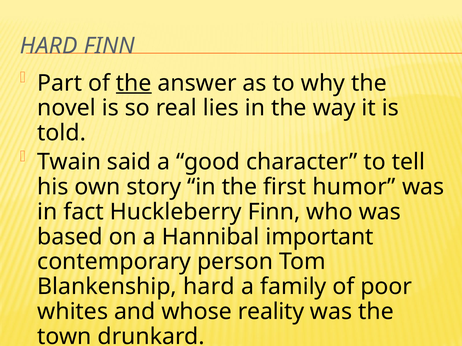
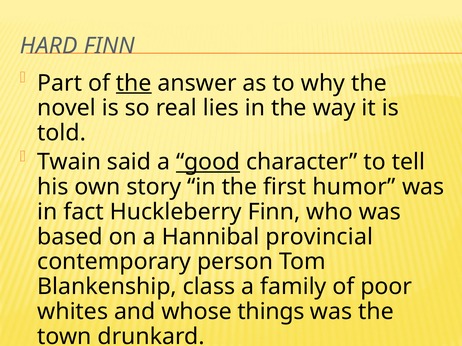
good underline: none -> present (208, 162)
important: important -> provincial (319, 237)
Blankenship hard: hard -> class (209, 287)
reality: reality -> things (271, 312)
